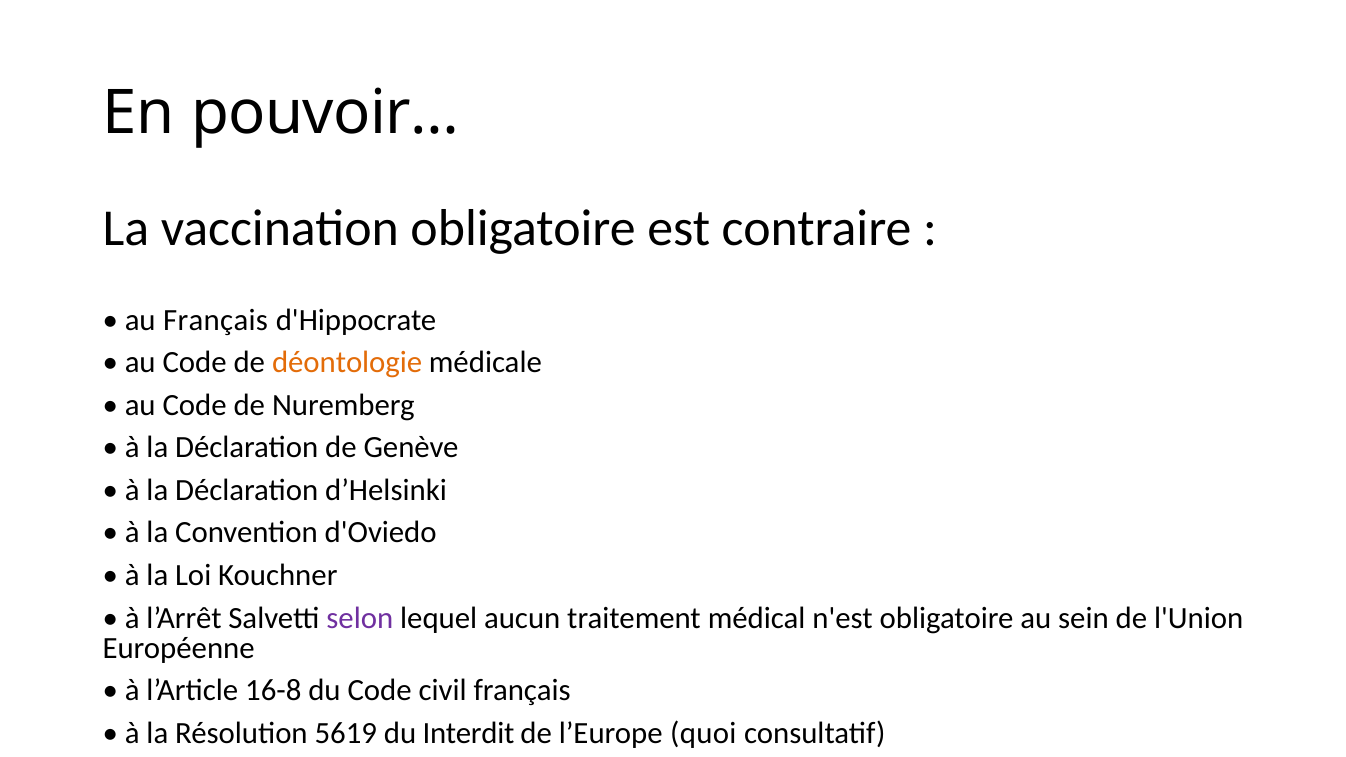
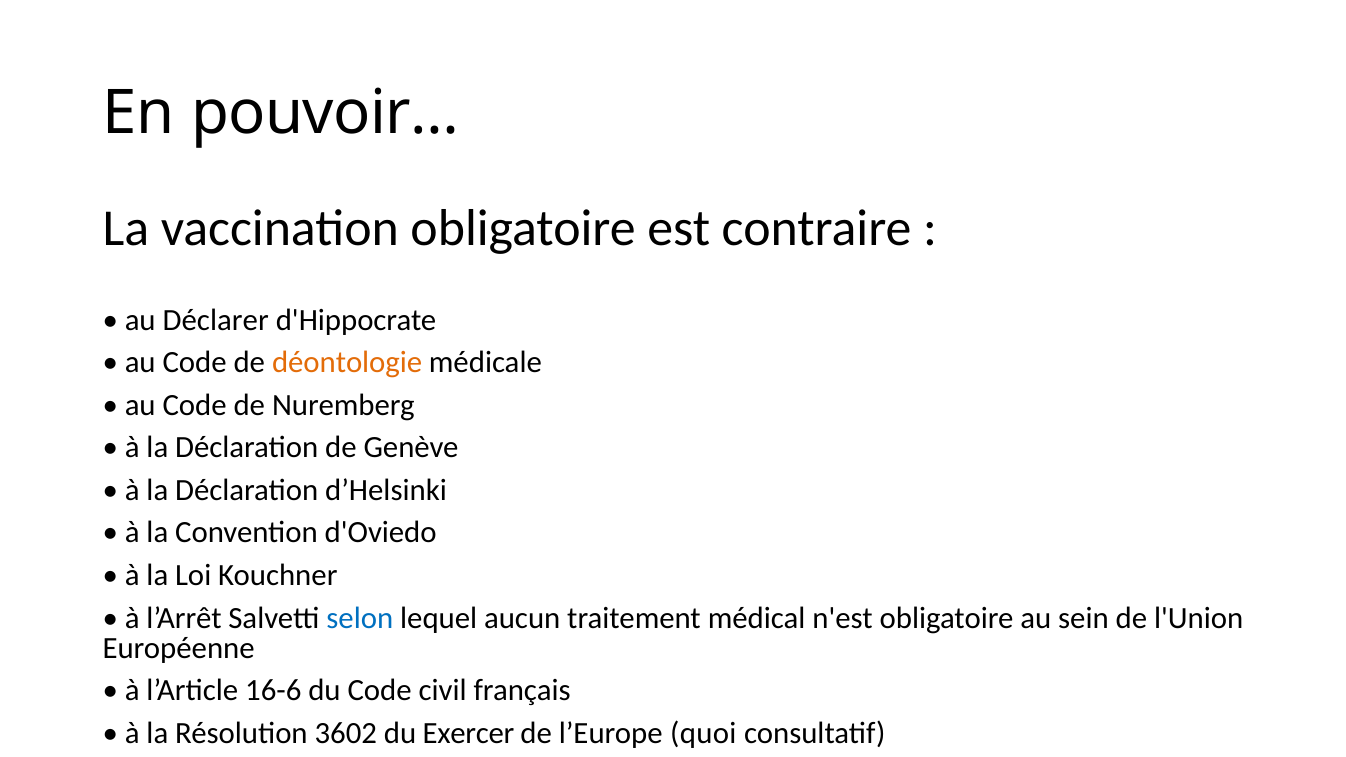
au Français: Français -> Déclarer (216, 320)
selon colour: purple -> blue (360, 618)
16-8: 16-8 -> 16-6 (273, 691)
5619: 5619 -> 3602 (346, 733)
Interdit: Interdit -> Exercer (469, 733)
